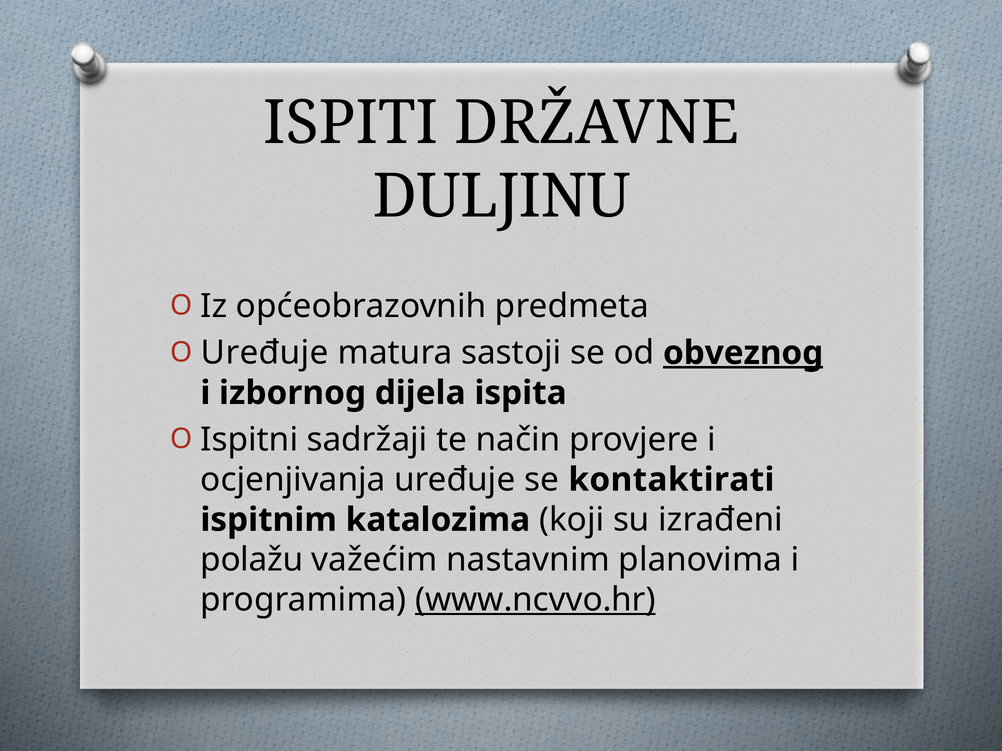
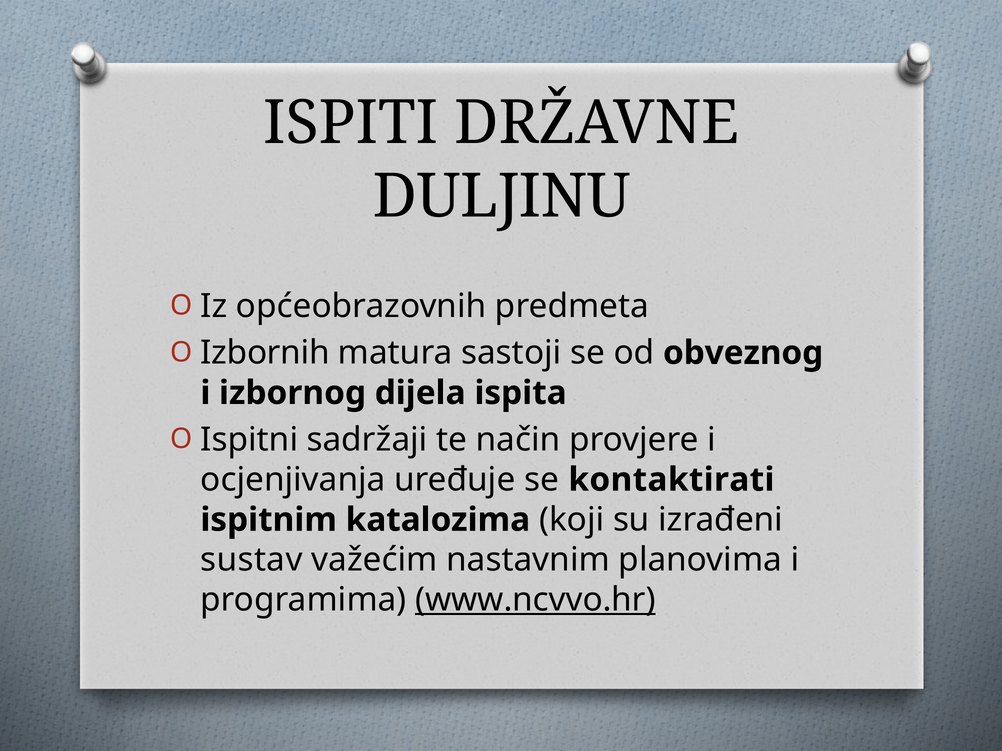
Uređuje: Uređuje -> Izbornih (265, 353)
obveznog underline: present -> none (743, 353)
polažu: polažu -> sustav (251, 560)
